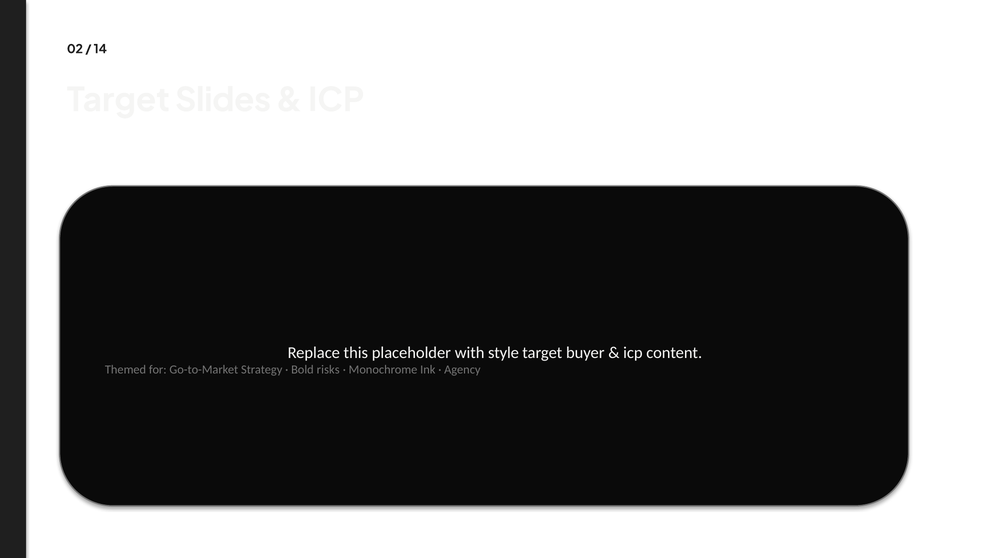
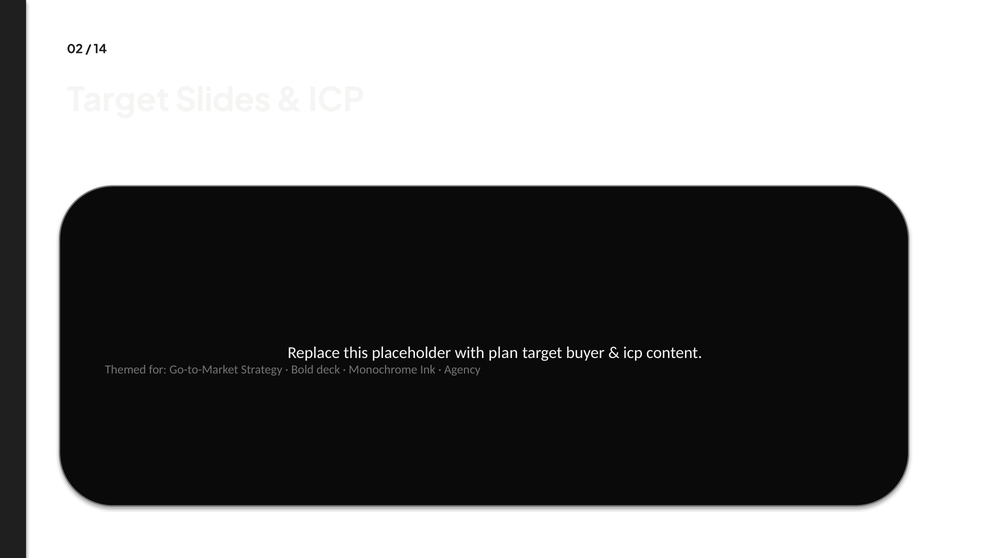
style: style -> plan (503, 353)
risks: risks -> deck (328, 370)
